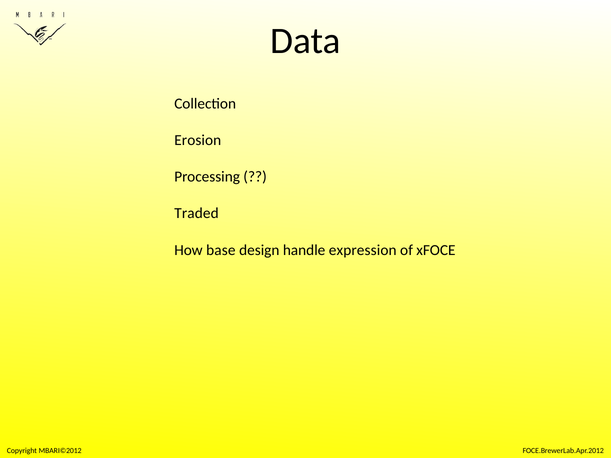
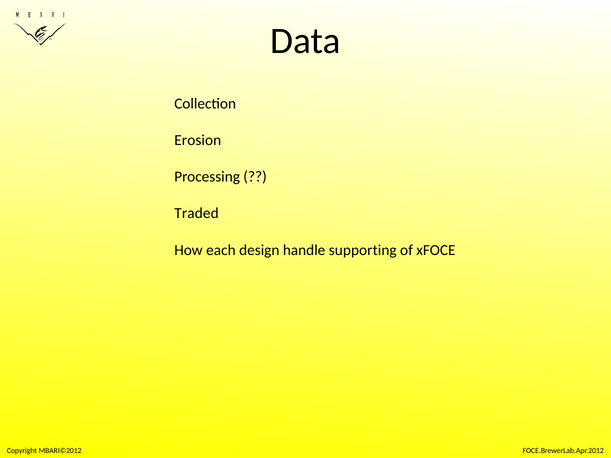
base: base -> each (221, 250)
expression: expression -> supporting (363, 250)
